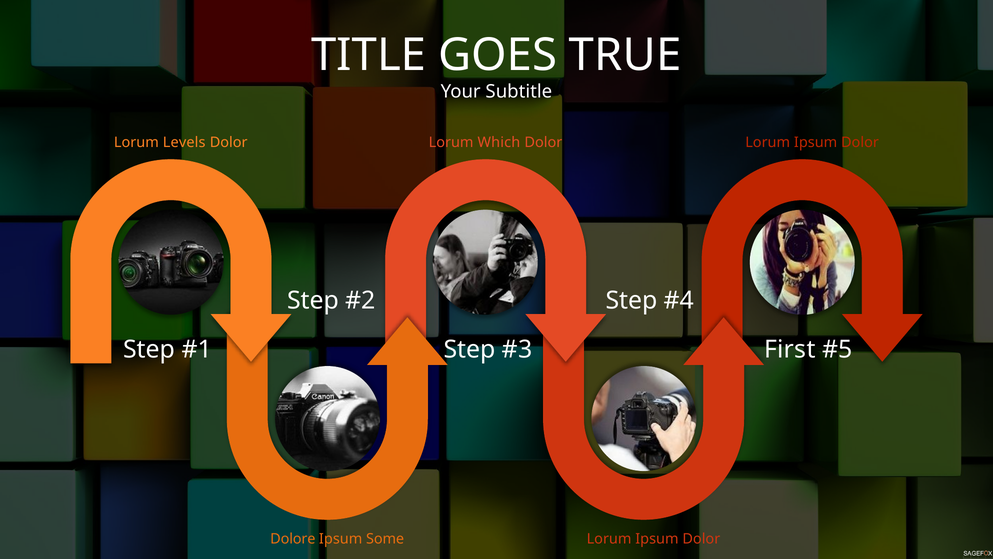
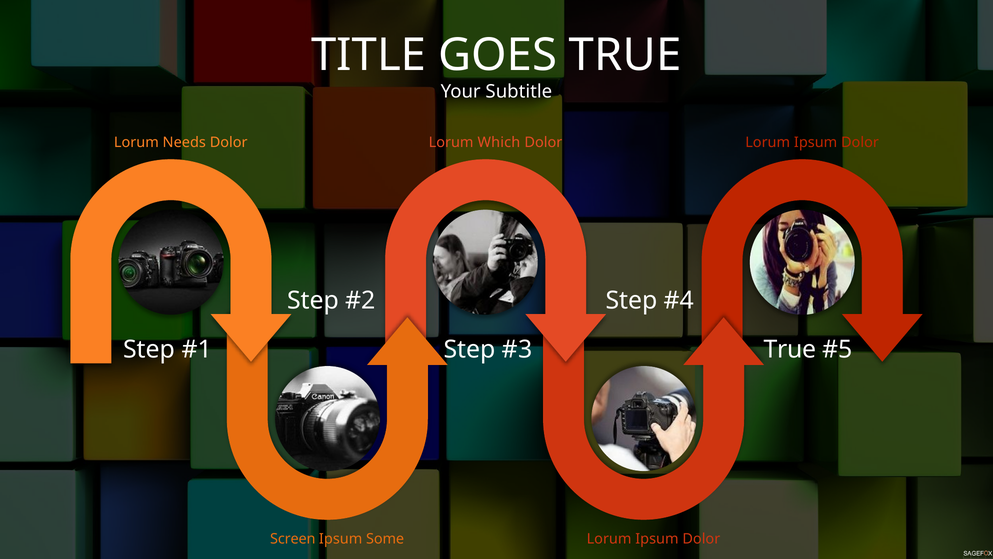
Levels: Levels -> Needs (184, 143)
First: First -> True (790, 349)
Dolore: Dolore -> Screen (293, 539)
